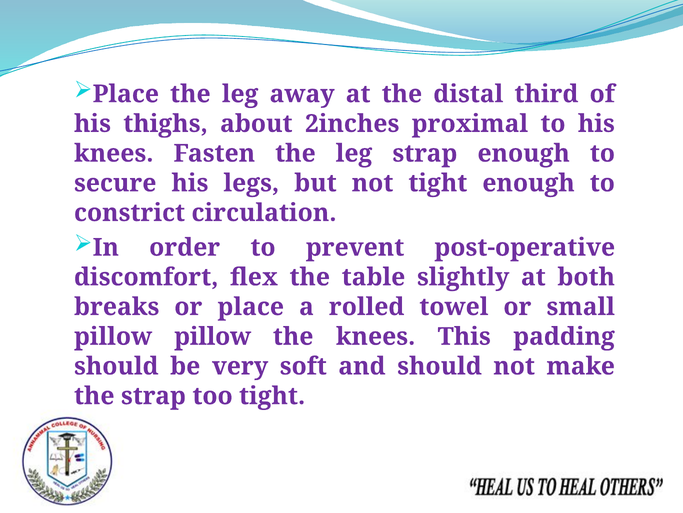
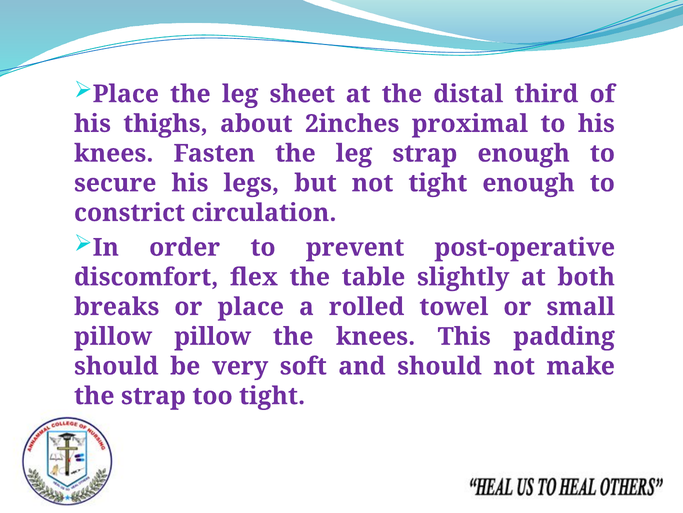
away: away -> sheet (302, 94)
